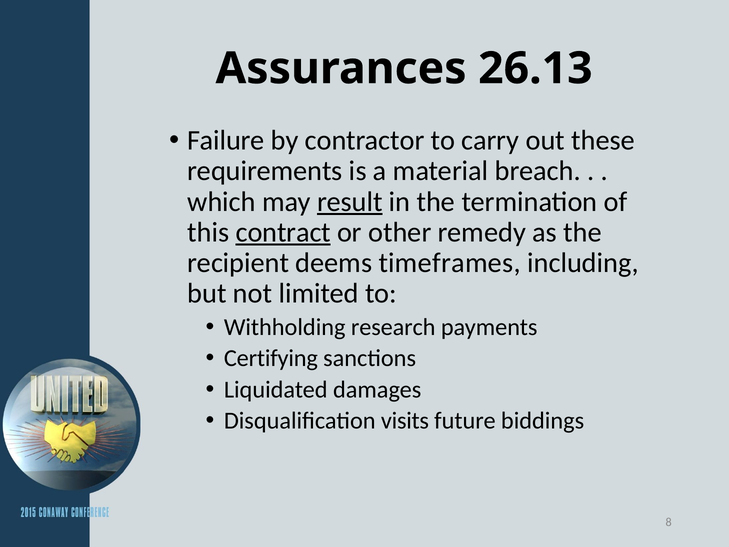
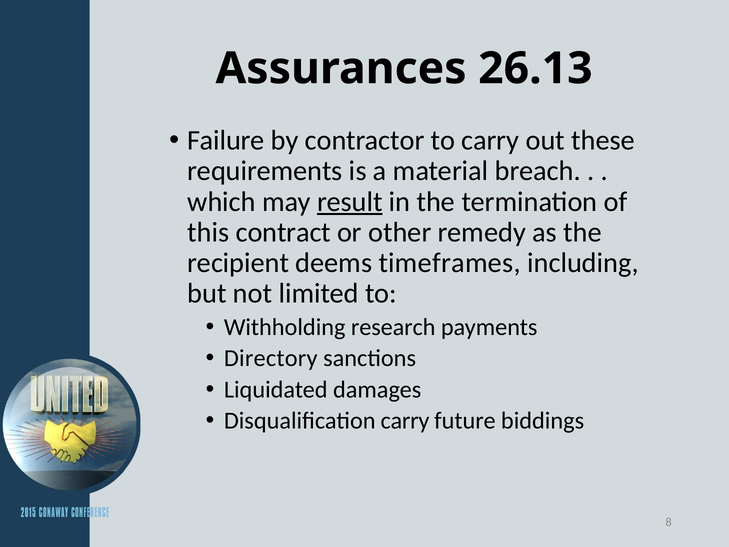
contract underline: present -> none (283, 232)
Certifying: Certifying -> Directory (271, 358)
Disqualification visits: visits -> carry (405, 421)
